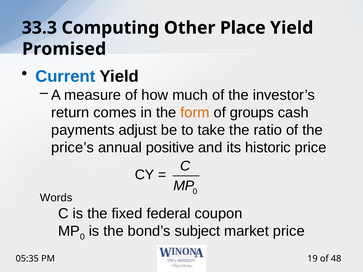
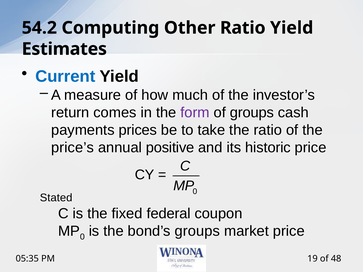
33.3: 33.3 -> 54.2 (39, 28)
Other Place: Place -> Ratio (243, 28)
Promised: Promised -> Estimates (64, 49)
form colour: orange -> purple (195, 113)
adjust: adjust -> prices (138, 130)
Words: Words -> Stated (56, 198)
bond’s subject: subject -> groups (197, 231)
